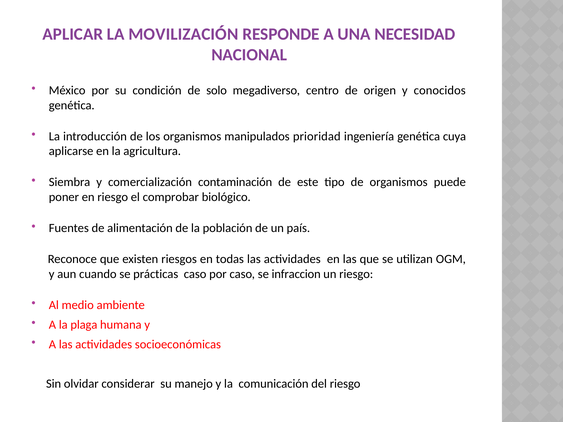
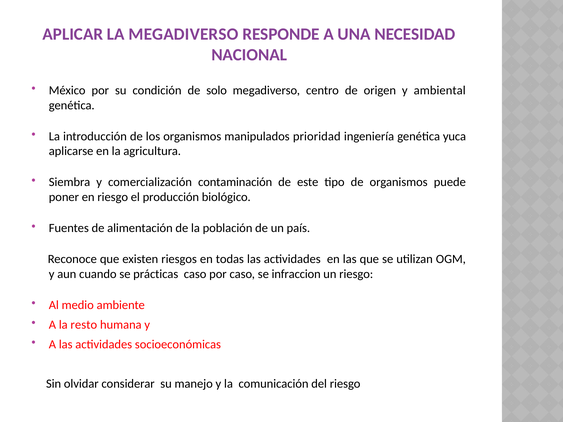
LA MOVILIZACIÓN: MOVILIZACIÓN -> MEGADIVERSO (183, 34)
conocidos: conocidos -> ambiental (440, 90)
cuya: cuya -> yuca (454, 136)
comprobar: comprobar -> producción (171, 197)
plaga: plaga -> resto (84, 325)
